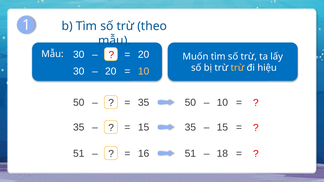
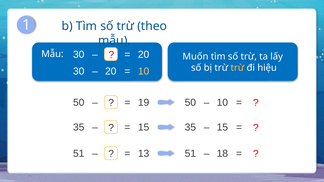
35: 35 -> 19 (144, 103)
16: 16 -> 13 (144, 154)
